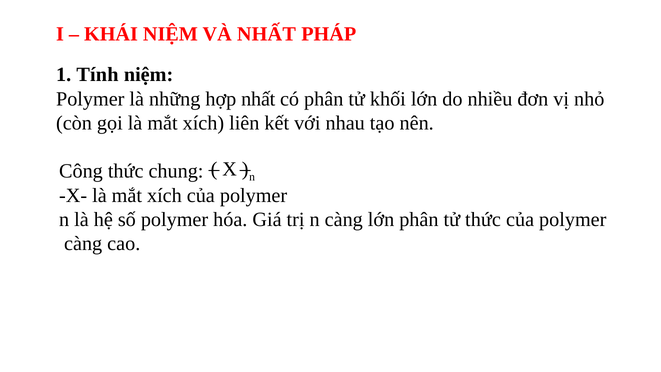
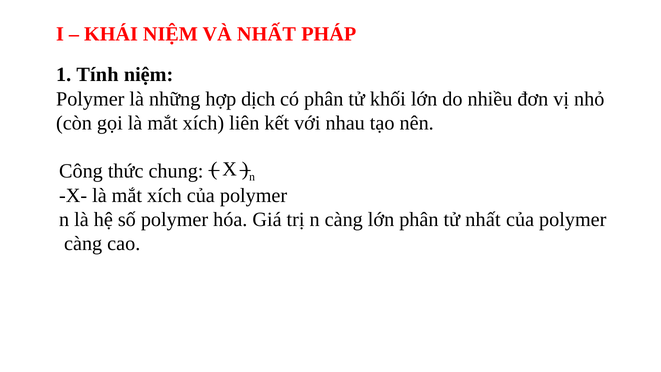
hợp nhất: nhất -> dịch (258, 99)
tử thức: thức -> nhất (483, 219)
